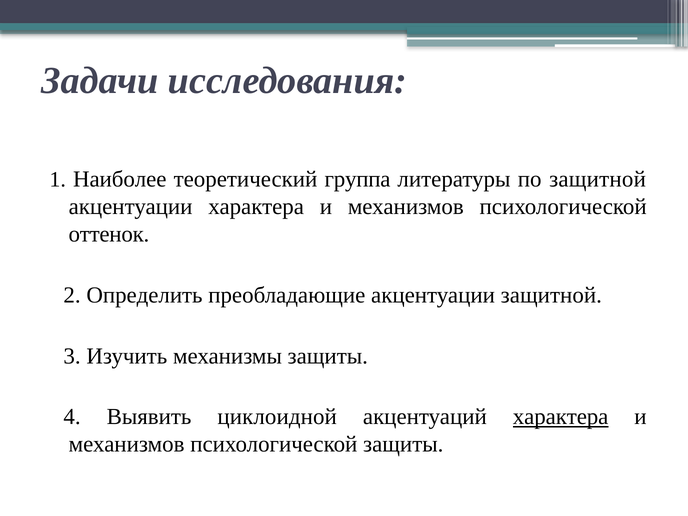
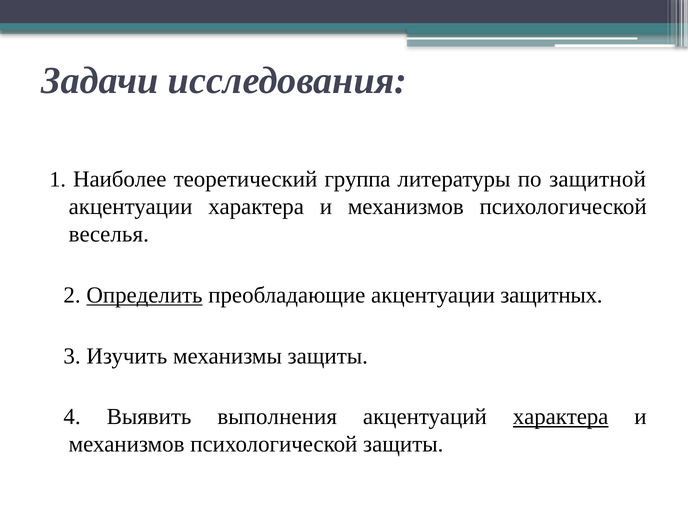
оттенок: оттенок -> веселья (109, 234)
Определить underline: none -> present (144, 295)
акцентуации защитной: защитной -> защитных (551, 295)
циклоидной: циклоидной -> выполнения (277, 417)
